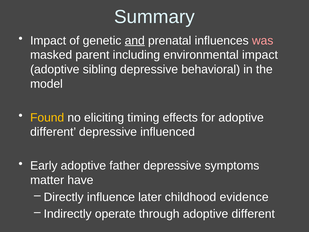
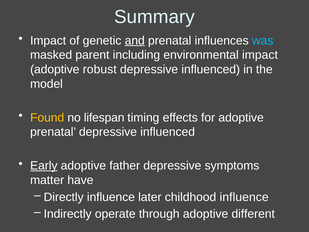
was colour: pink -> light blue (263, 40)
sibling: sibling -> robust (100, 69)
behavioral: behavioral -> influenced (211, 69)
eliciting: eliciting -> lifespan (104, 117)
different: different -> prenatal (53, 132)
Early underline: none -> present (44, 166)
childhood evidence: evidence -> influence (244, 197)
